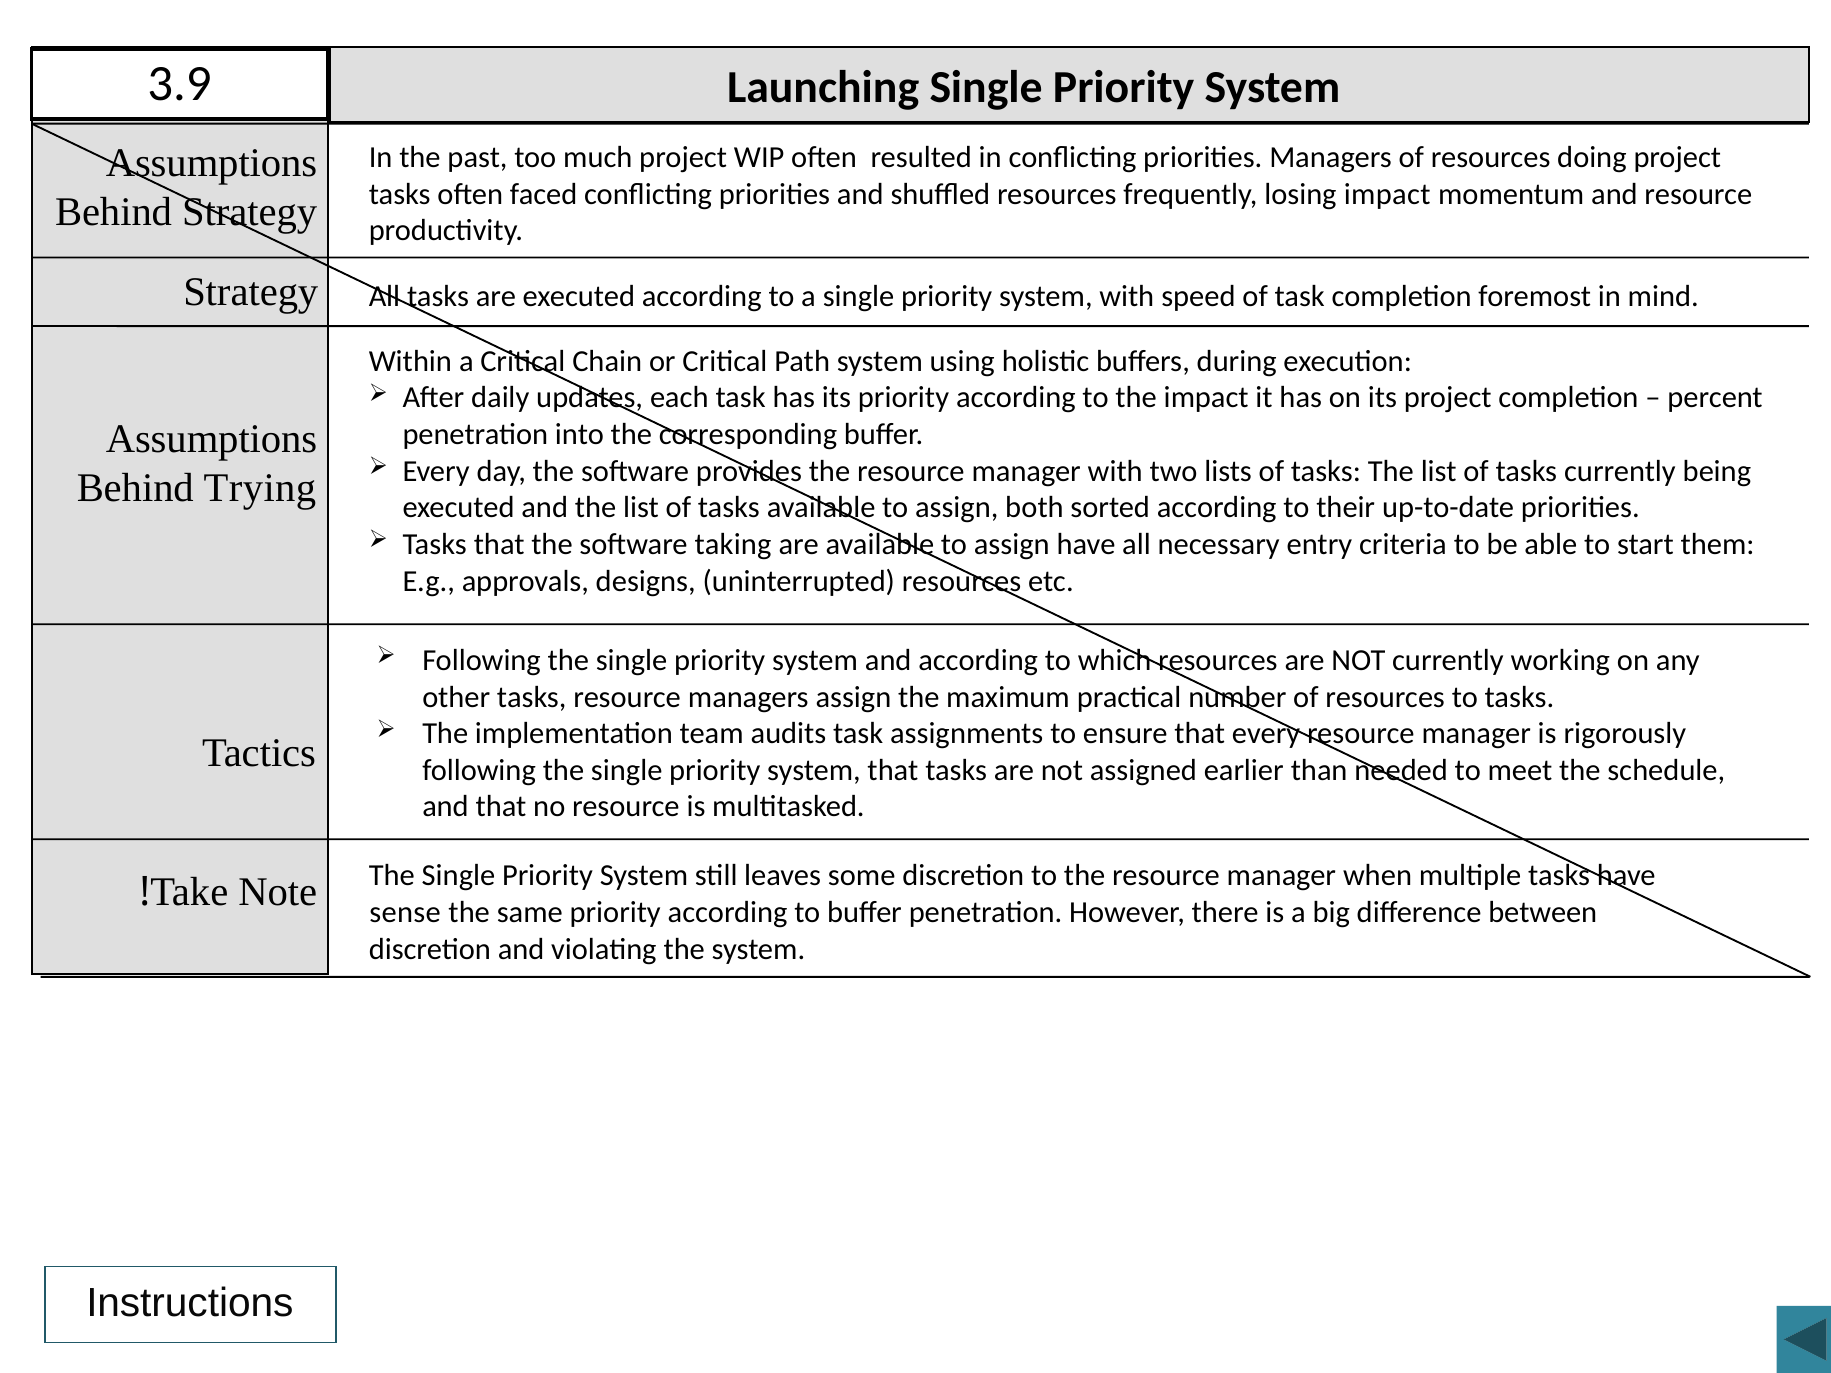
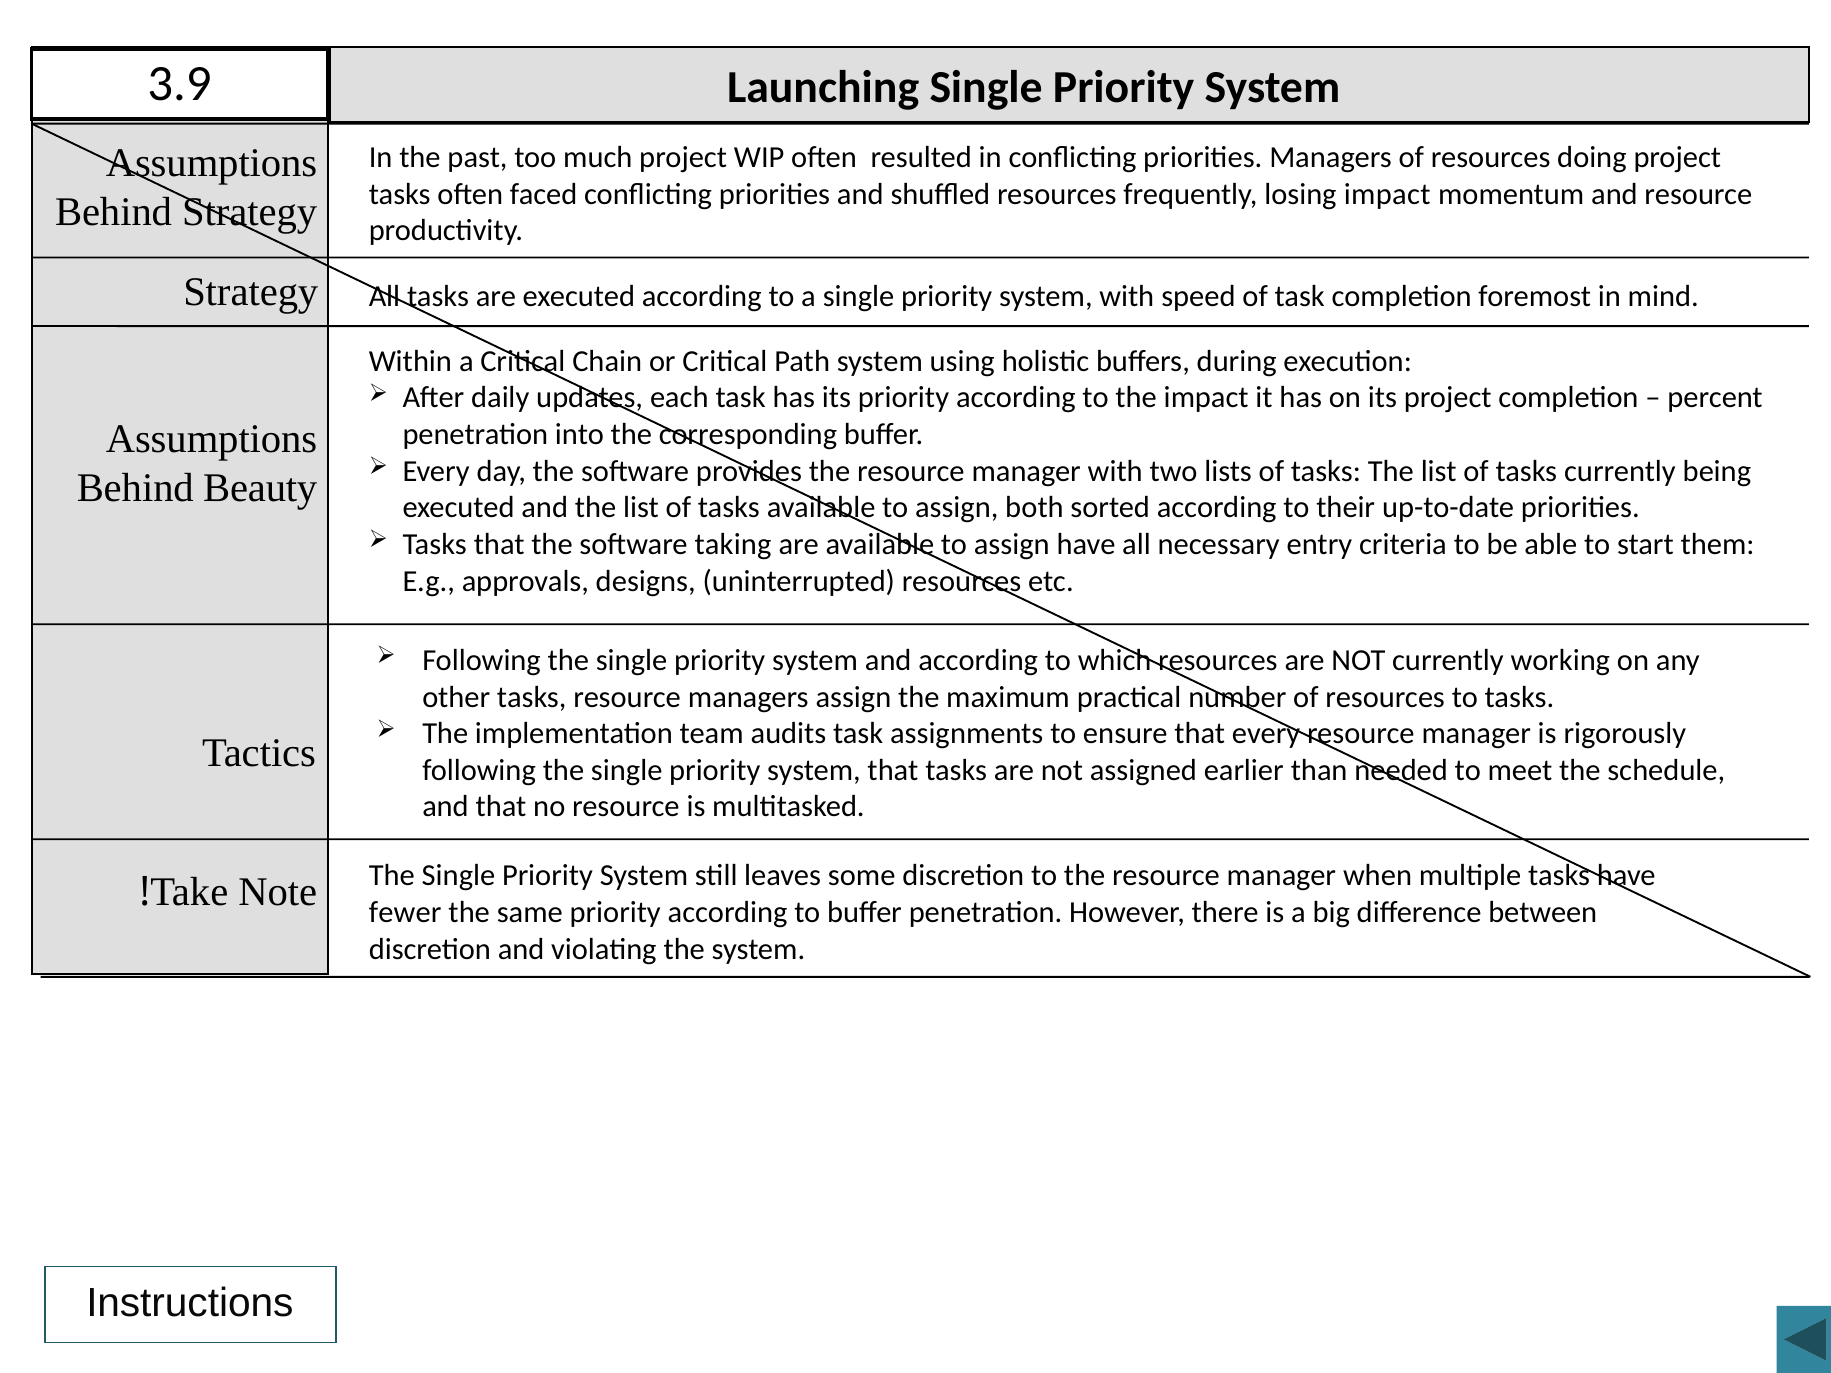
Trying: Trying -> Beauty (260, 488)
sense: sense -> fewer (405, 913)
